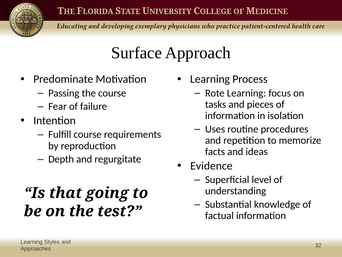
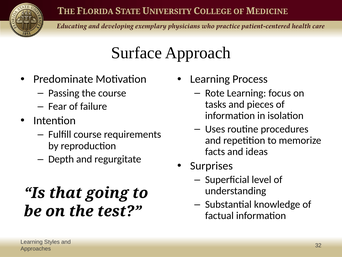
Evidence: Evidence -> Surprises (211, 166)
